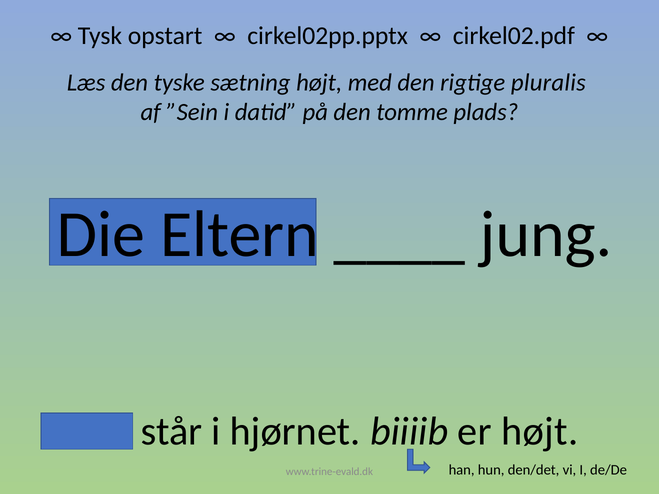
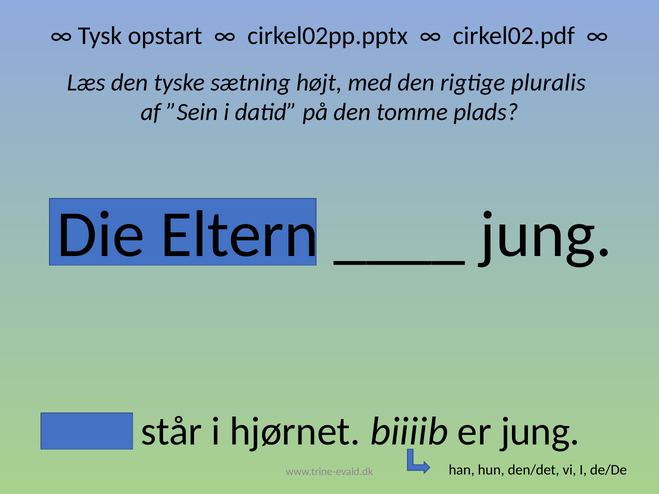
er højt: højt -> jung (540, 432)
